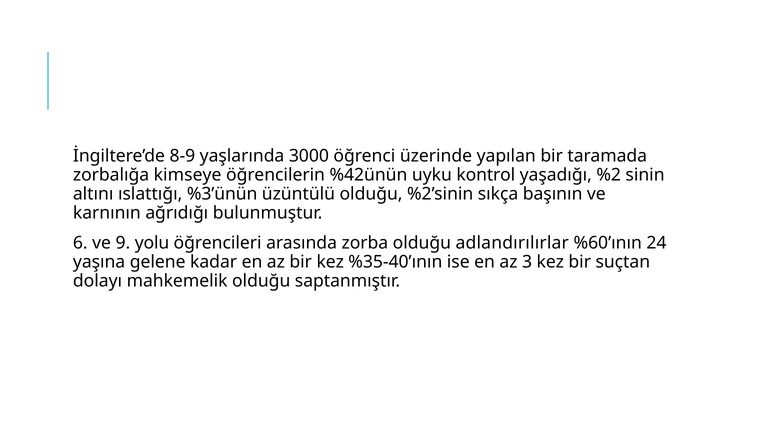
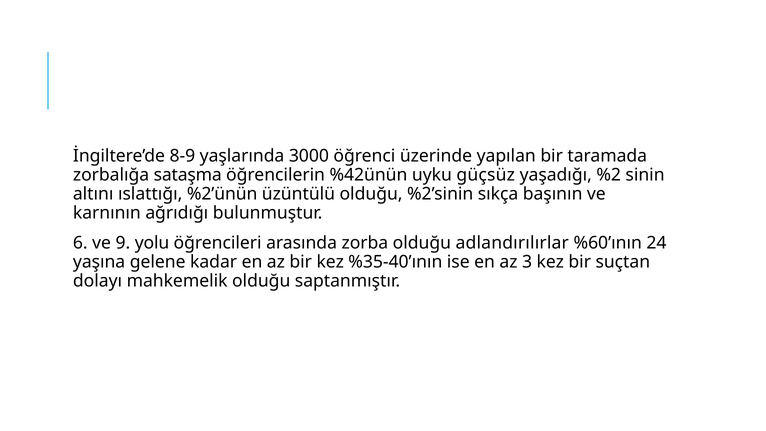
kimseye: kimseye -> sataşma (188, 175)
kontrol: kontrol -> güçsüz (486, 175)
%3’ünün: %3’ünün -> %2’ünün (222, 194)
